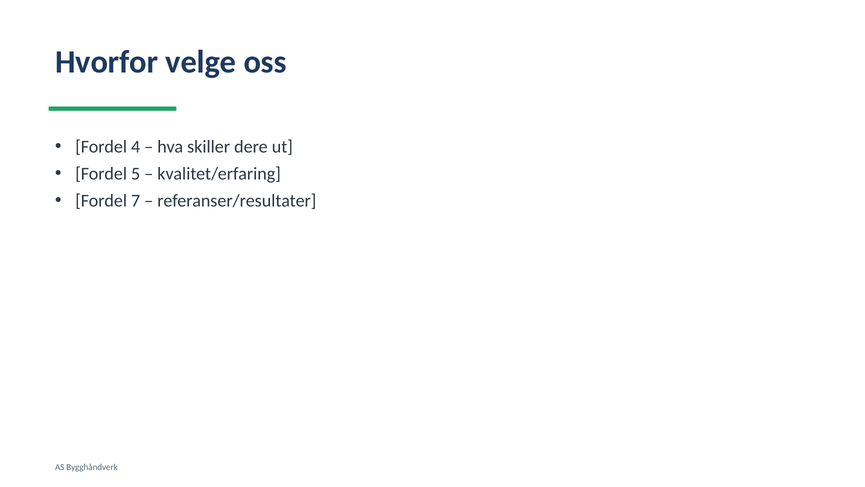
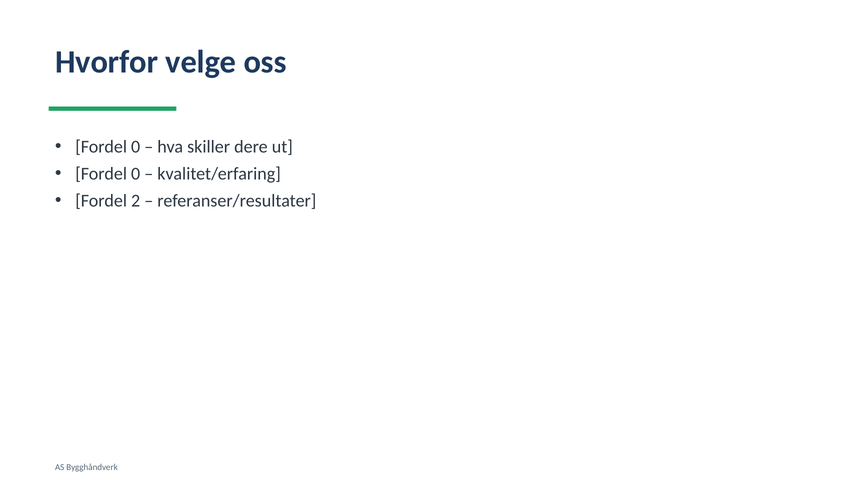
4: 4 -> 0 (136, 147)
5: 5 -> 0 (136, 174)
7: 7 -> 2 (136, 201)
